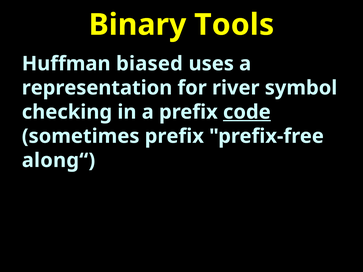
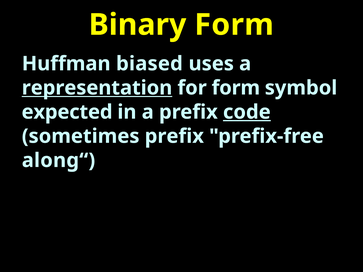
Binary Tools: Tools -> Form (234, 25)
representation underline: none -> present (97, 88)
for river: river -> form (236, 88)
checking: checking -> expected (67, 112)
